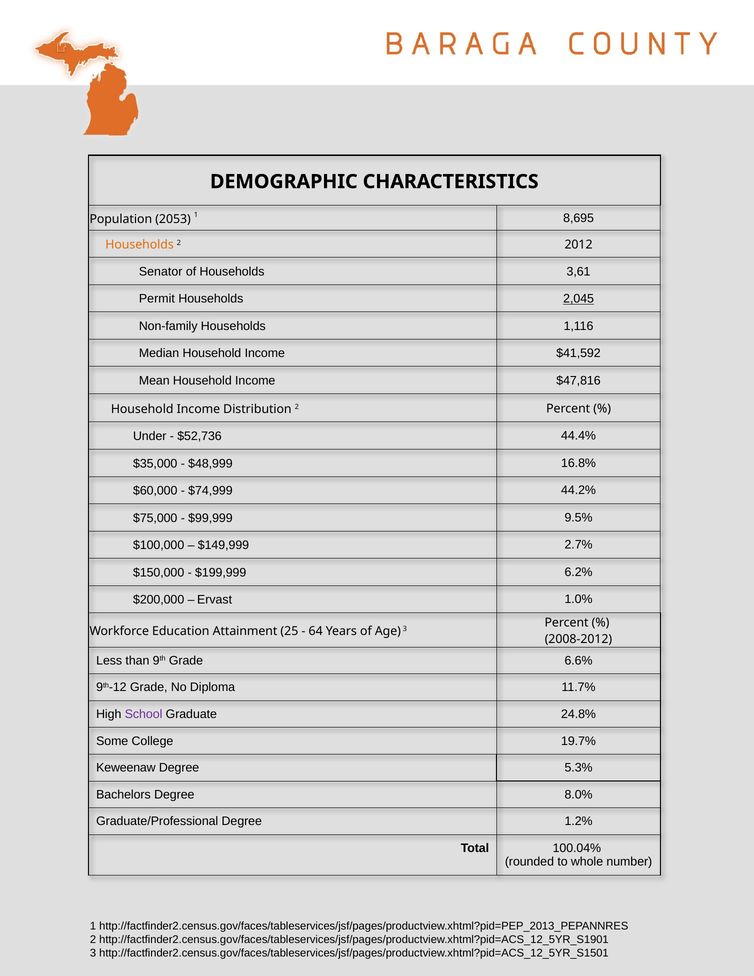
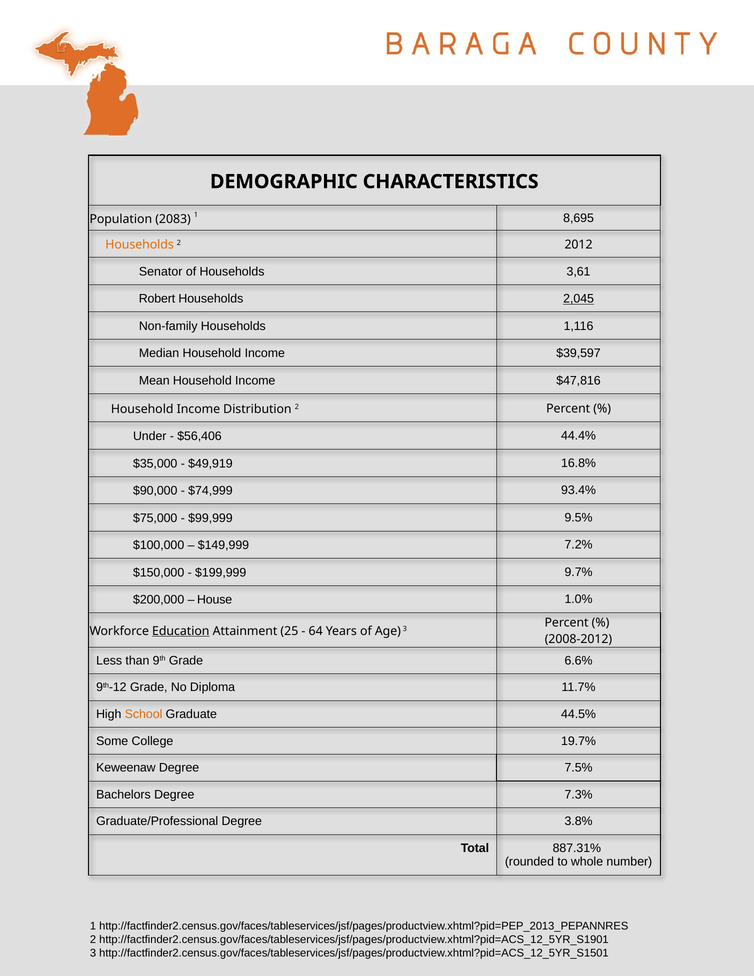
2053: 2053 -> 2083 (173, 219)
Permit: Permit -> Robert (157, 299)
$41,592: $41,592 -> $39,597 (578, 353)
$52,736: $52,736 -> $56,406 (199, 436)
$48,999: $48,999 -> $49,919 (210, 463)
$60,000: $60,000 -> $90,000 (155, 491)
44.2%: 44.2% -> 93.4% (579, 490)
2.7%: 2.7% -> 7.2% (579, 545)
6.2%: 6.2% -> 9.7% (579, 572)
Ervast: Ervast -> House (215, 600)
Education underline: none -> present (181, 631)
School colour: purple -> orange (144, 714)
24.8%: 24.8% -> 44.5% (579, 714)
5.3%: 5.3% -> 7.5% (579, 768)
8.0%: 8.0% -> 7.3% (579, 794)
1.2%: 1.2% -> 3.8% (579, 821)
100.04%: 100.04% -> 887.31% (577, 848)
